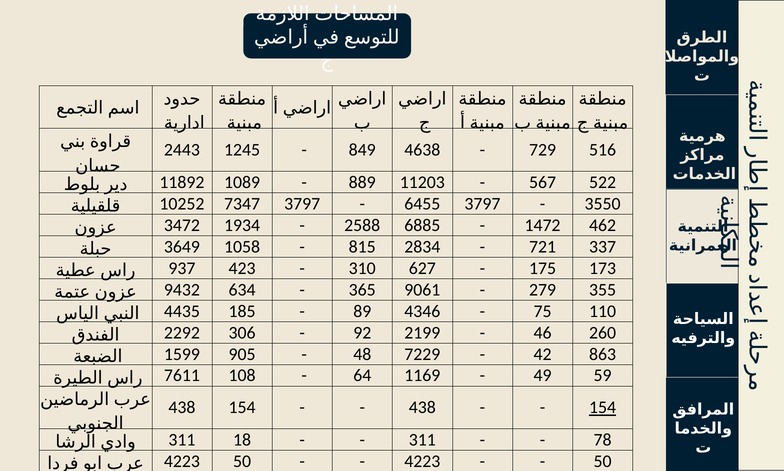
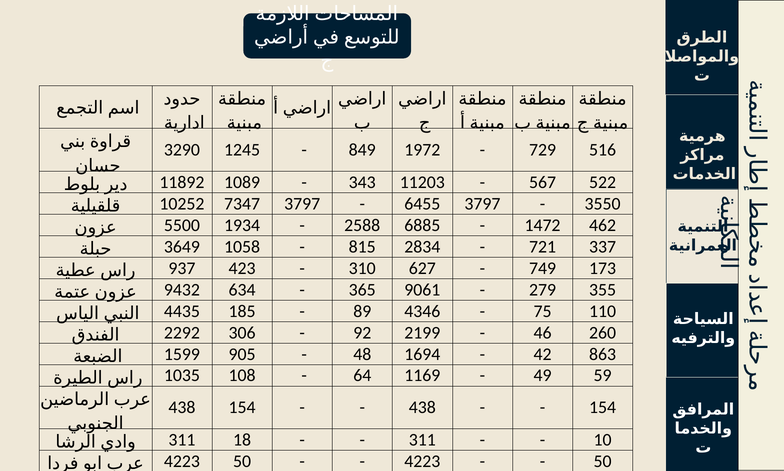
2443: 2443 -> 3290 (182, 150)
4638: 4638 -> 1972 (422, 150)
889: 889 -> 343 (362, 182)
3472: 3472 -> 5500 (182, 225)
175: 175 -> 749 (543, 268)
7229: 7229 -> 1694 (422, 354)
7611: 7611 -> 1035 (182, 376)
154 underline: present -> none (603, 408)
78: 78 -> 10 (603, 440)
